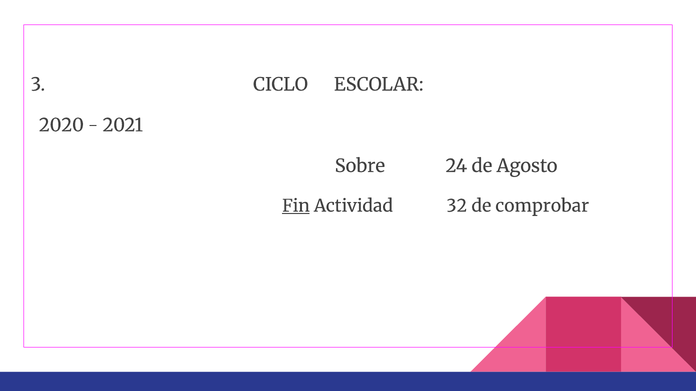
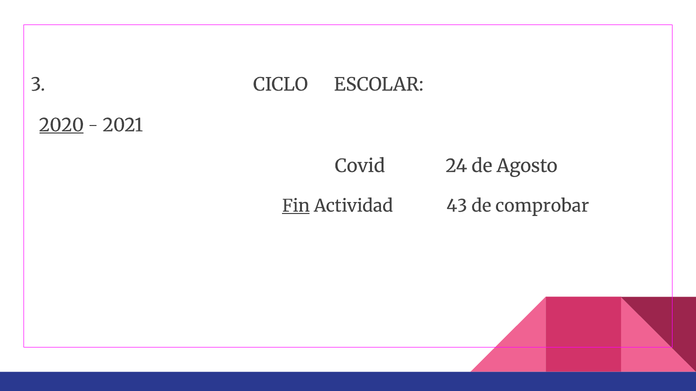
2020 underline: none -> present (61, 125)
Sobre: Sobre -> Covid (360, 166)
32: 32 -> 43 (457, 206)
